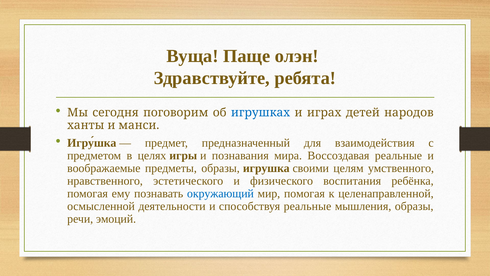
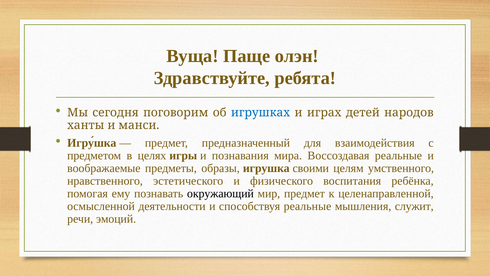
окружающий colour: blue -> black (220, 193)
мир помогая: помогая -> предмет (304, 193)
мышления образы: образы -> служит (414, 206)
